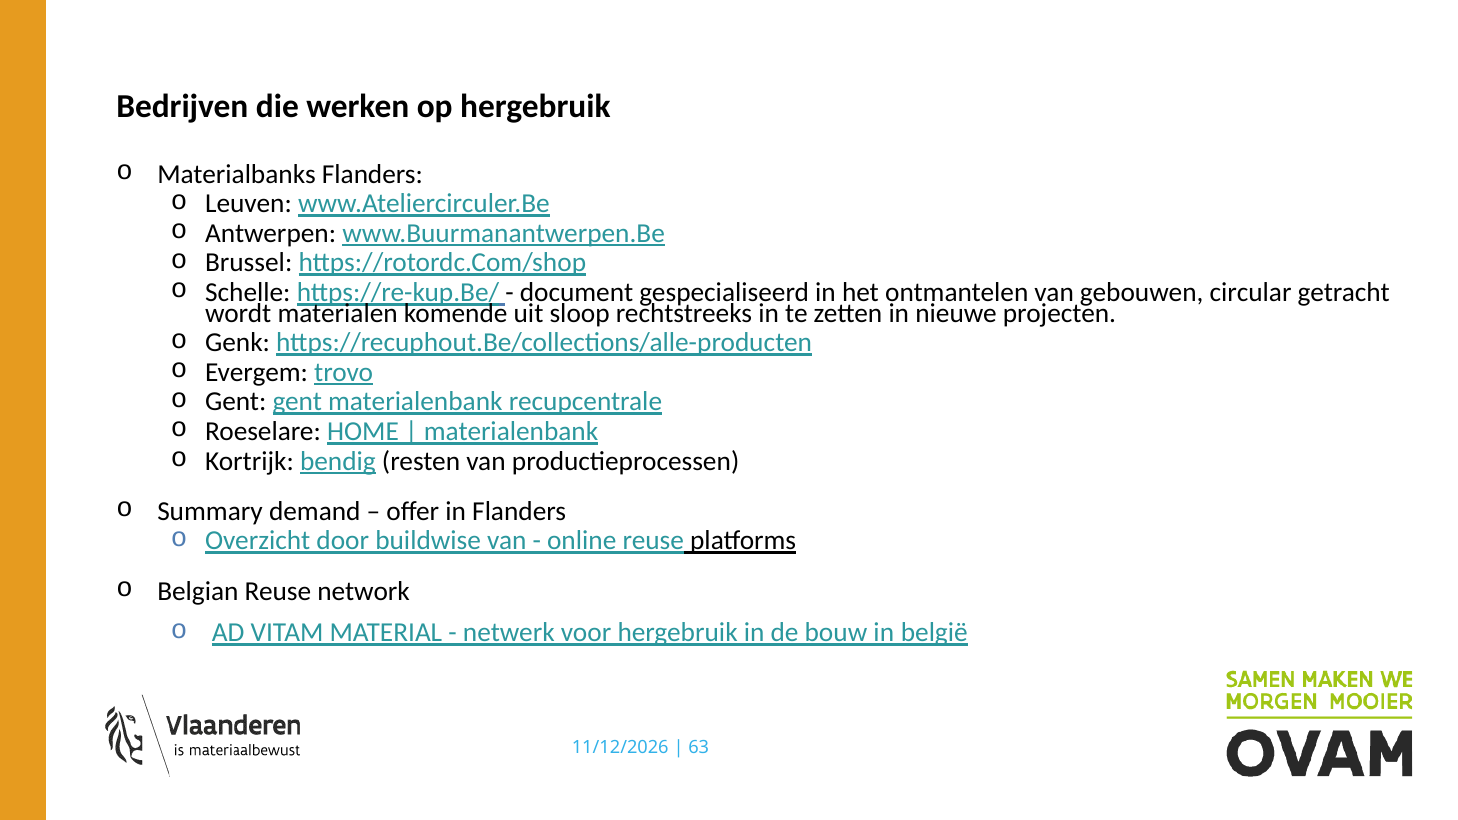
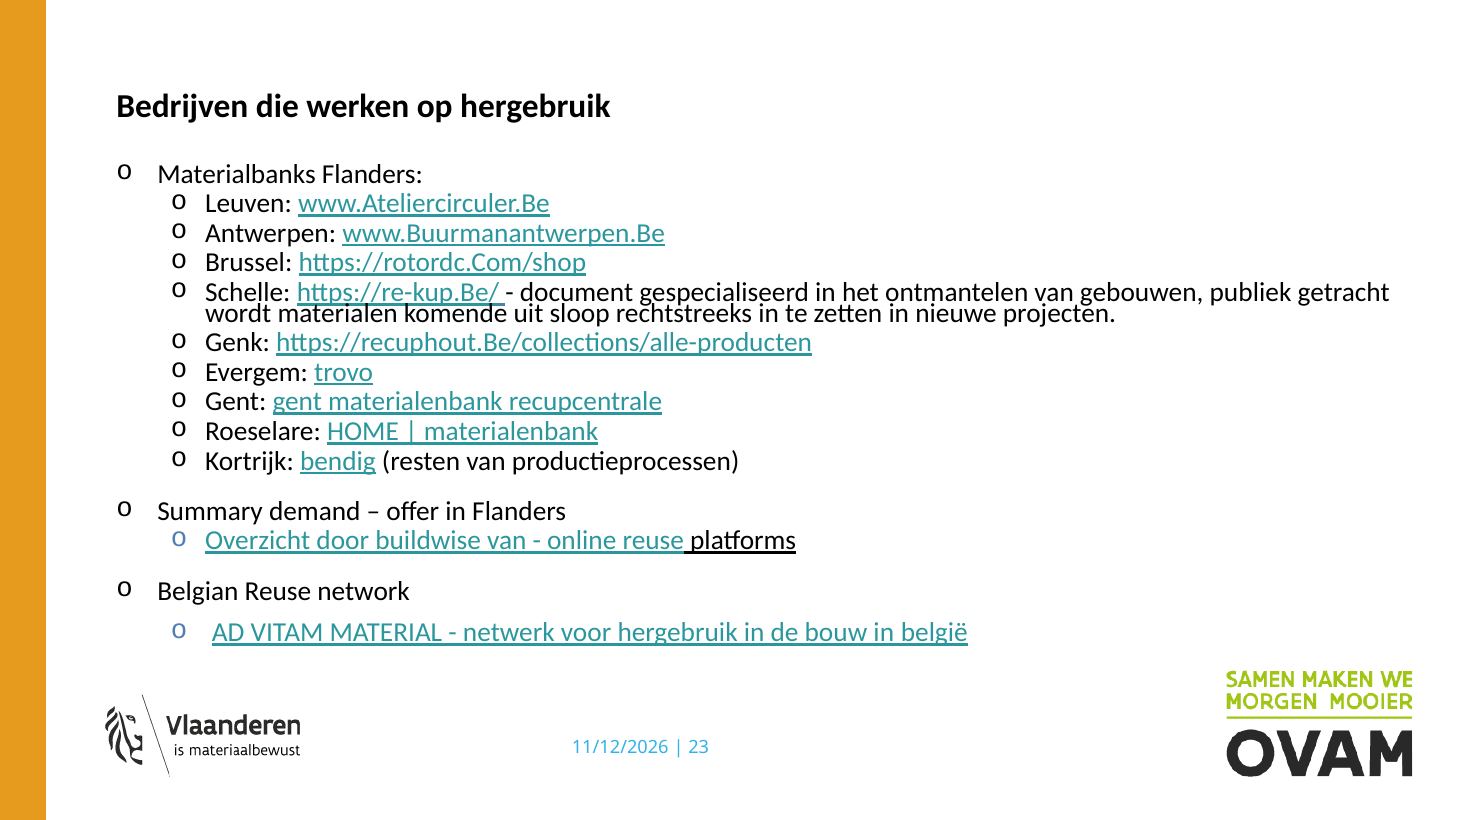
circular: circular -> publiek (1251, 292)
63: 63 -> 23 (699, 747)
